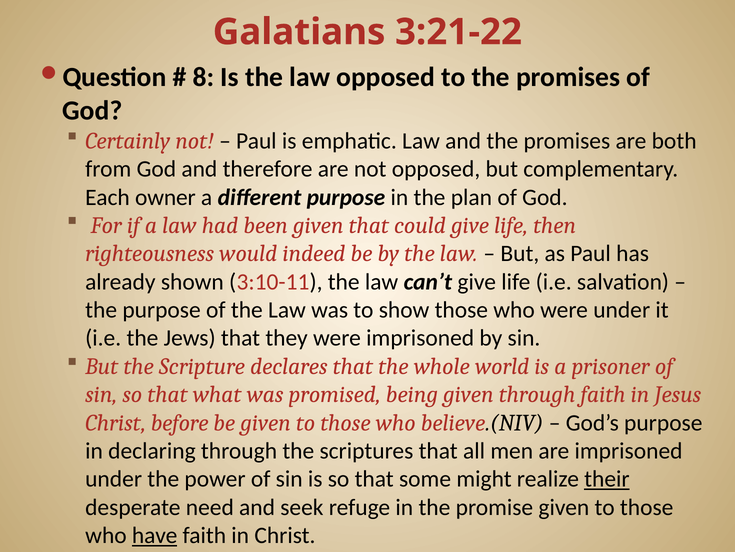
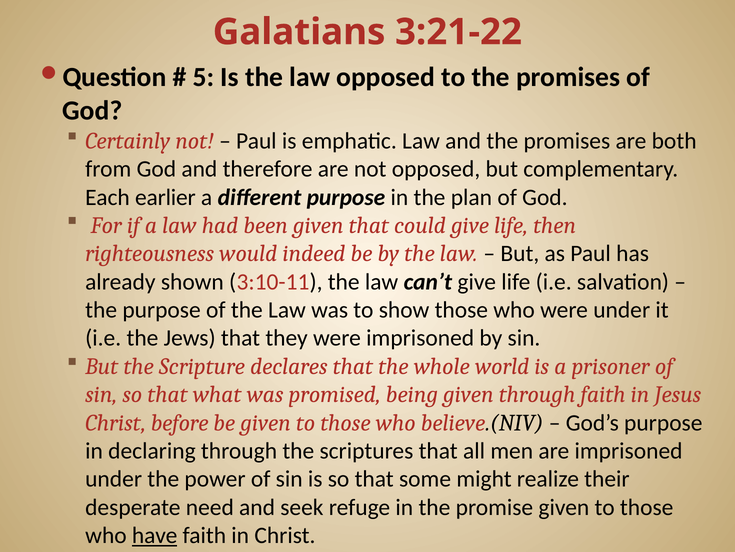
8: 8 -> 5 (203, 77)
owner: owner -> earlier (165, 197)
their underline: present -> none (607, 479)
